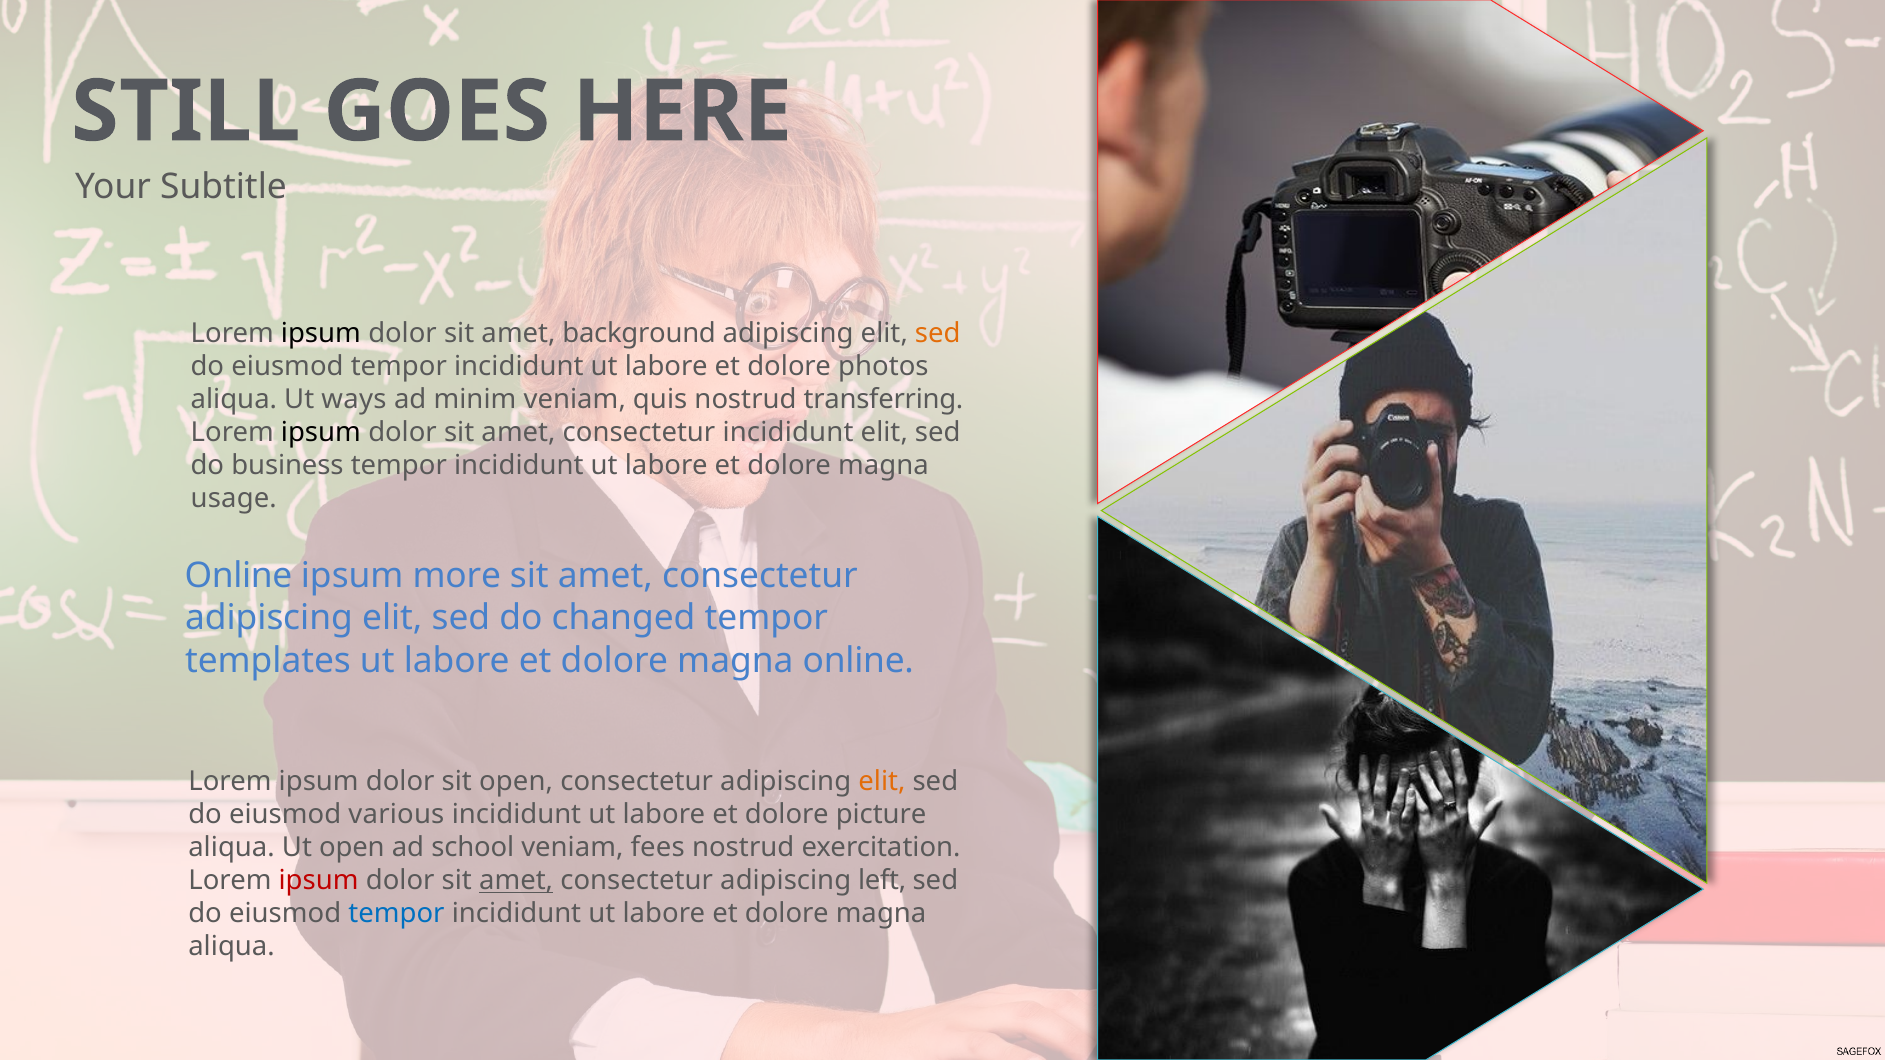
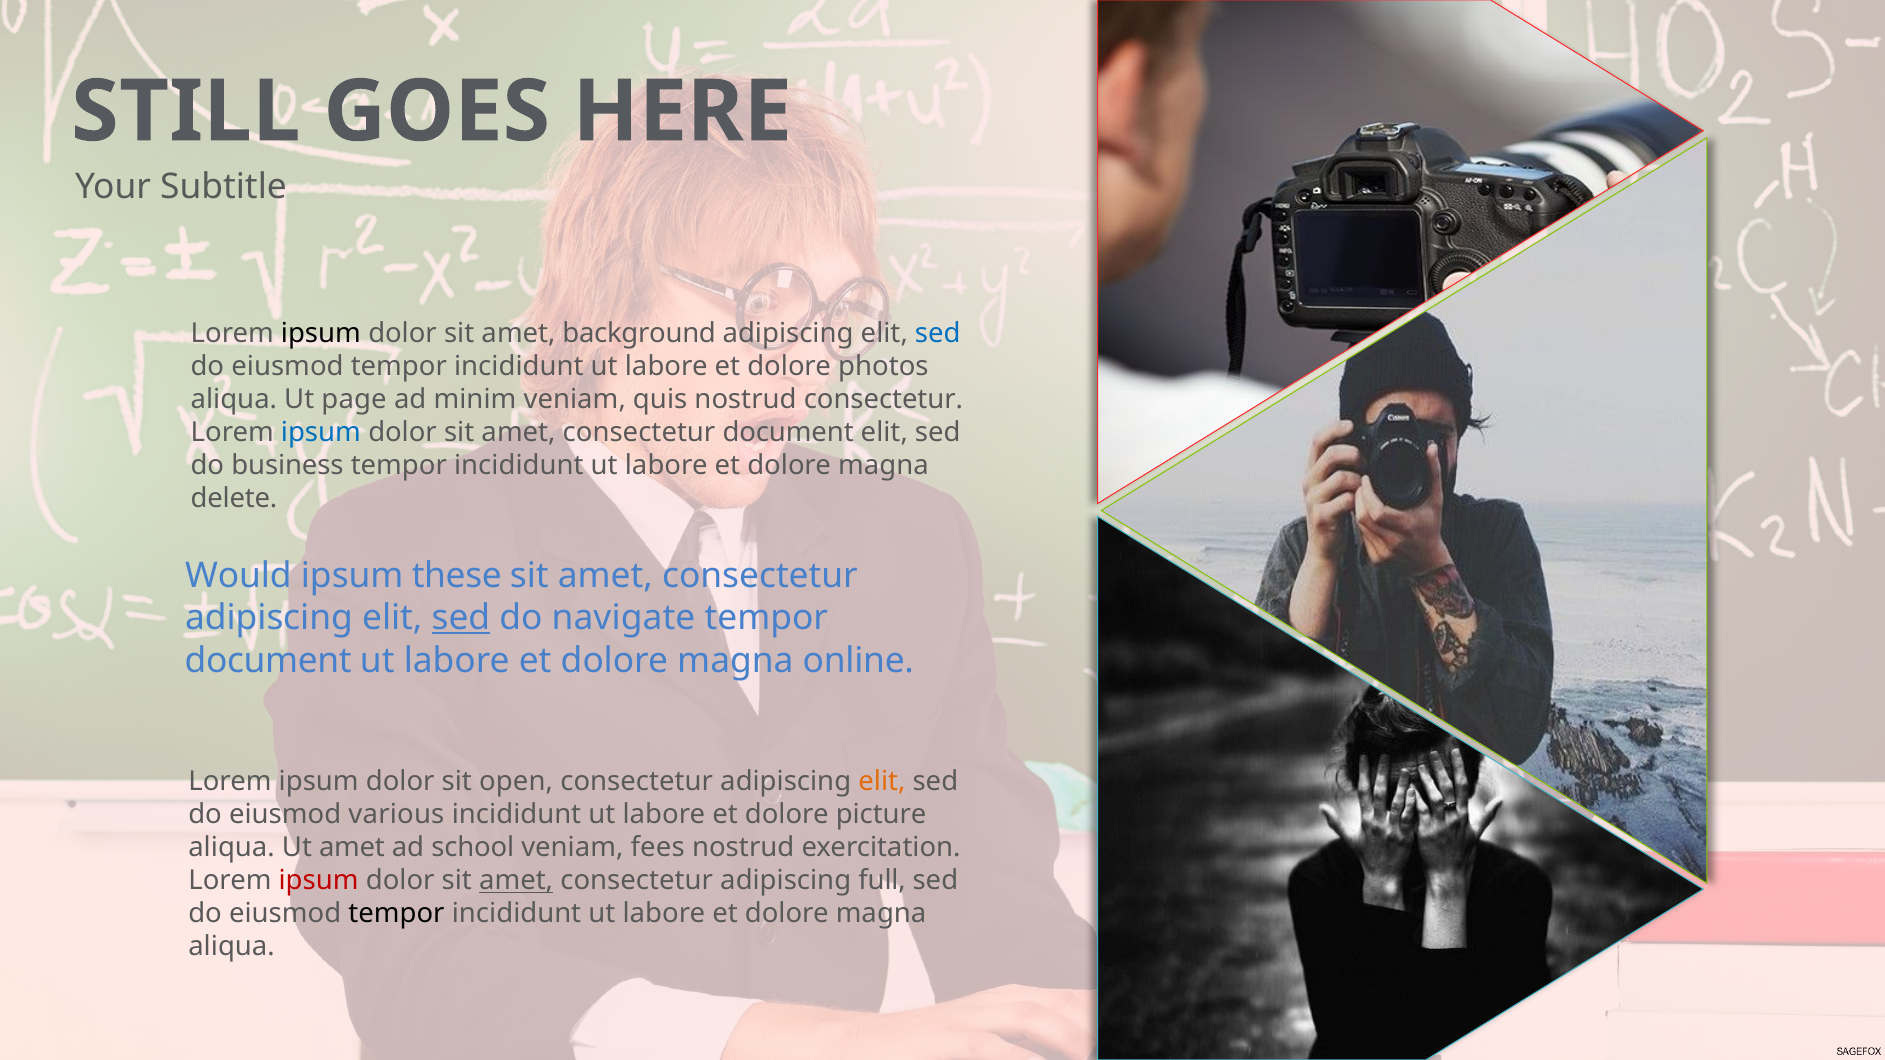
sed colour: orange -> blue (938, 333)
ways: ways -> page (354, 399)
nostrud transferring: transferring -> consectetur (883, 399)
ipsum colour: black -> blue (321, 432)
consectetur incididunt: incididunt -> document (788, 432)
usage: usage -> delete (234, 498)
Online: Online -> Would (238, 576)
more: more -> these (457, 576)
sed underline: none -> present (461, 618)
changed: changed -> navigate (623, 618)
templates: templates -> document (268, 661)
Ut open: open -> amet (352, 848)
left: left -> full (882, 881)
tempor colour: blue -> black (397, 914)
